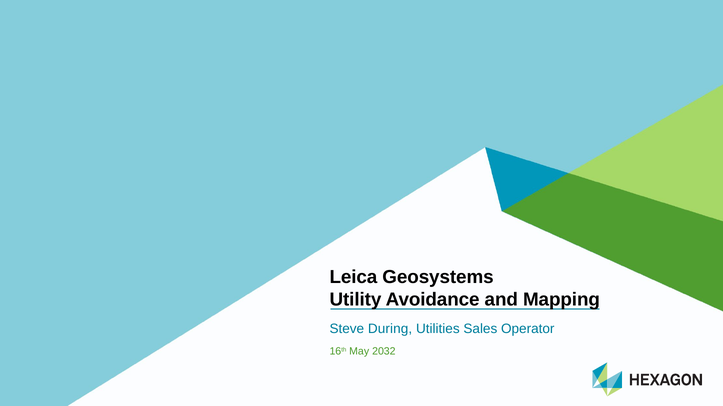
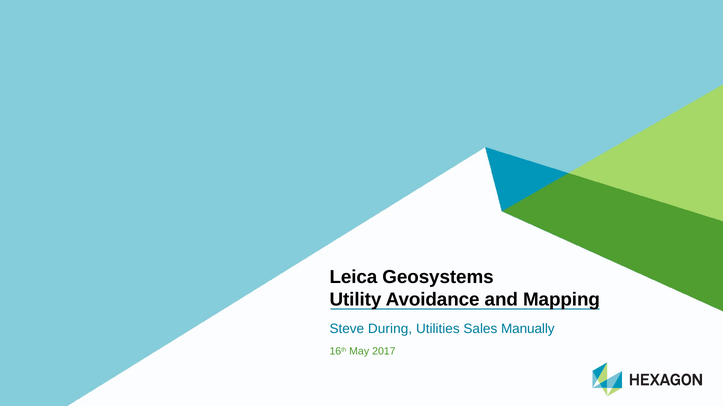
Operator: Operator -> Manually (528, 329)
2032: 2032 -> 2017 (384, 352)
